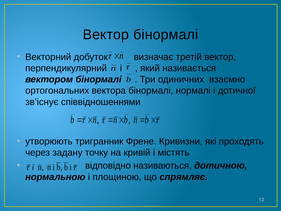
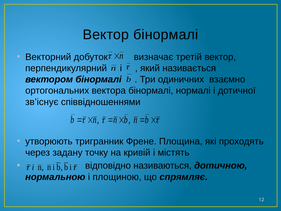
Кривизни: Кривизни -> Площина (181, 141)
